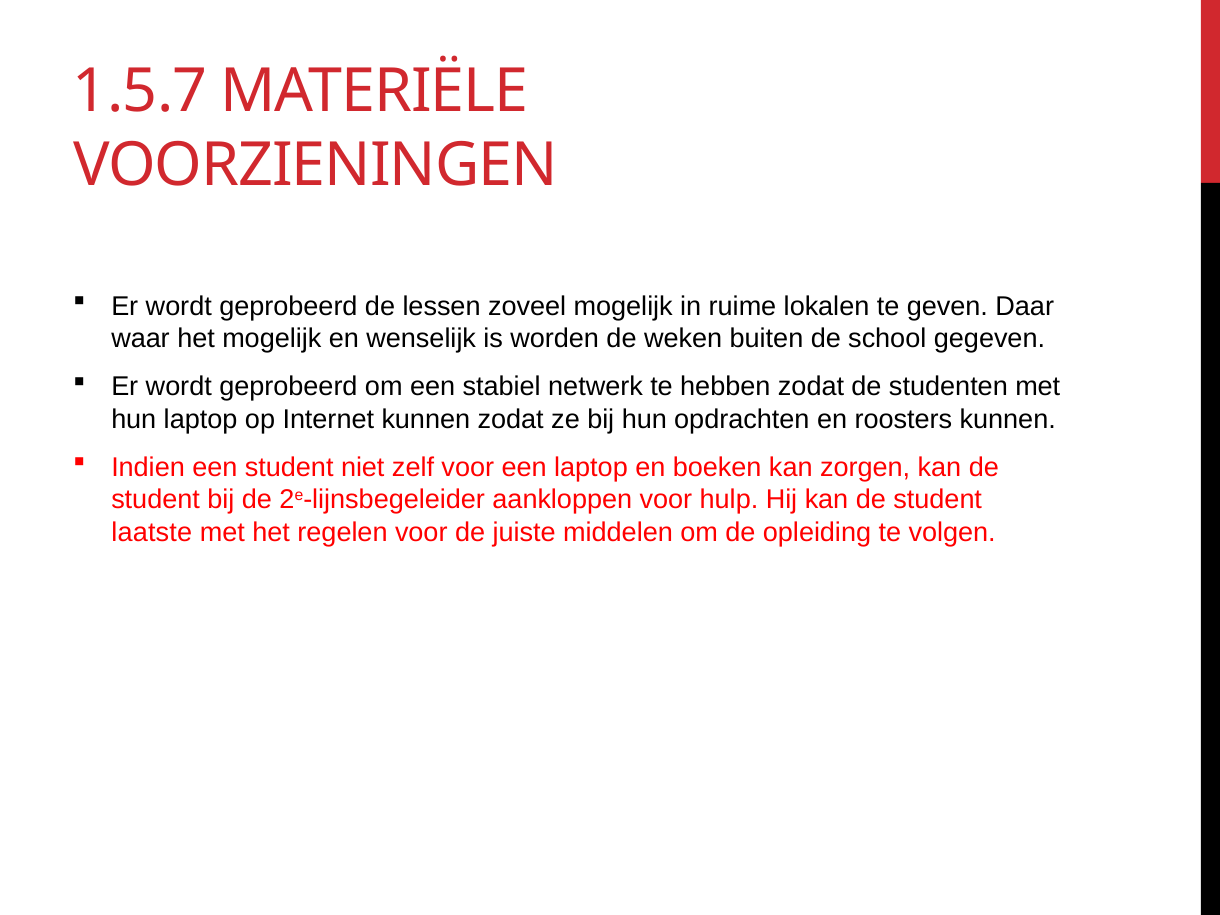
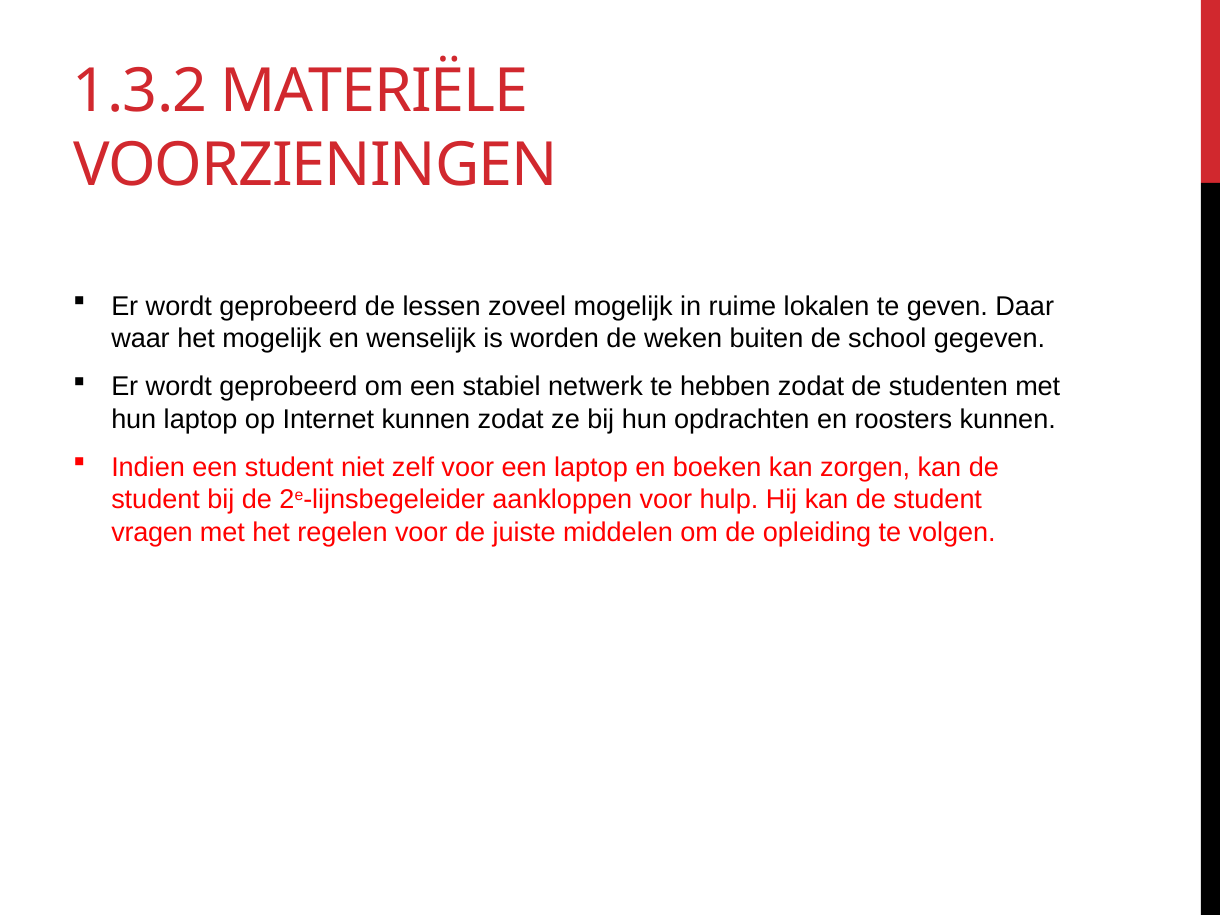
1.5.7: 1.5.7 -> 1.3.2 (140, 92)
laatste: laatste -> vragen (152, 533)
